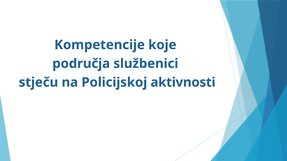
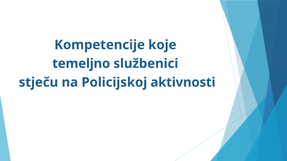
područja: područja -> temeljno (81, 64)
